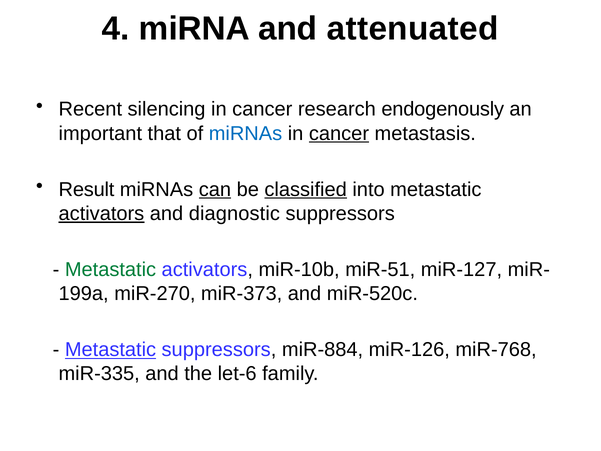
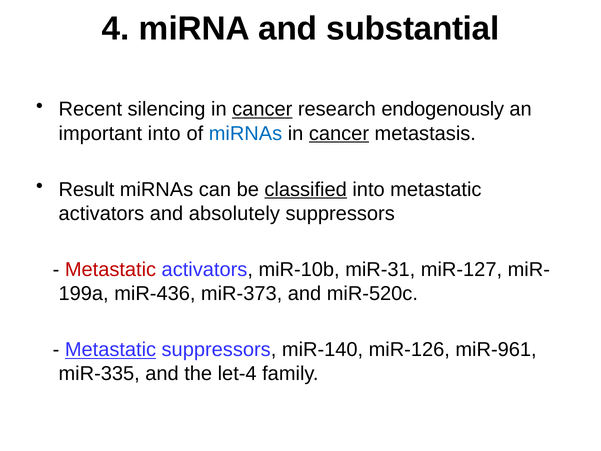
attenuated: attenuated -> substantial (413, 29)
cancer underline: none -> present (262, 109)
important that: that -> into (164, 133)
can underline: present -> none (215, 189)
activators underline: present -> none (101, 213)
diagnostic: diagnostic -> absolutely (234, 213)
Metastatic colour: green -> red (111, 270)
miR-51: miR-51 -> miR-31 (380, 270)
miR-270: miR-270 -> miR-436 (155, 294)
miR-884: miR-884 -> miR-140 (323, 350)
miR-768: miR-768 -> miR-961 (496, 350)
let-6: let-6 -> let-4 (237, 374)
